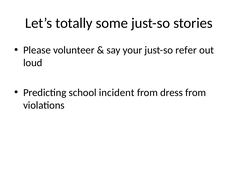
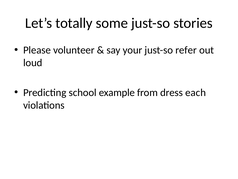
incident: incident -> example (117, 92)
dress from: from -> each (196, 92)
